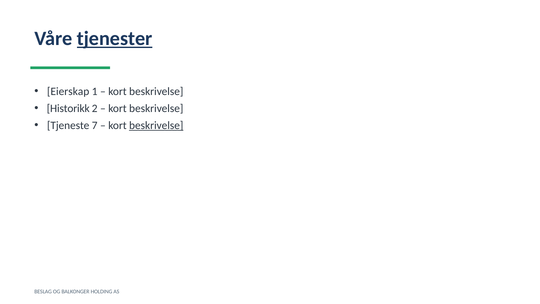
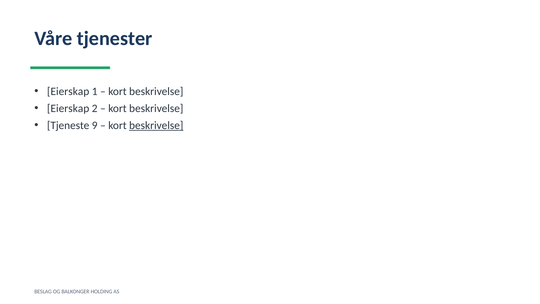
tjenester underline: present -> none (115, 39)
Historikk: Historikk -> Eierskap (68, 108)
7: 7 -> 9 (95, 125)
